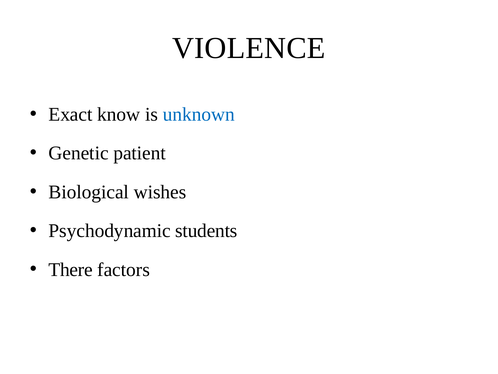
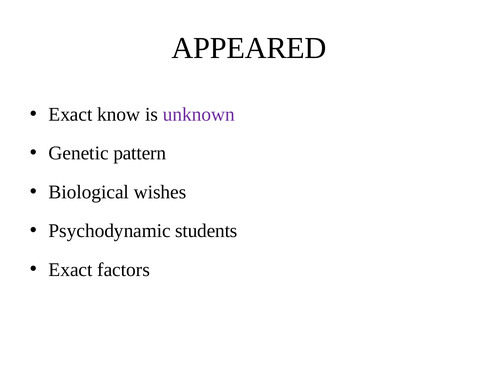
VIOLENCE: VIOLENCE -> APPEARED (249, 48)
unknown colour: blue -> purple (199, 114)
patient: patient -> pattern (140, 153)
There: There -> Exact (71, 269)
